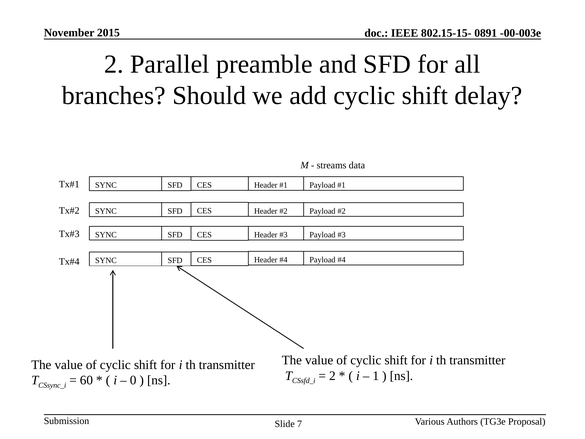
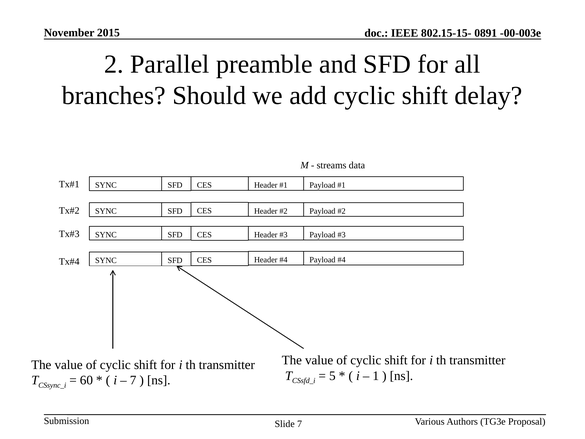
2: 2 -> 5 (332, 376)
0: 0 -> 7 (133, 380)
